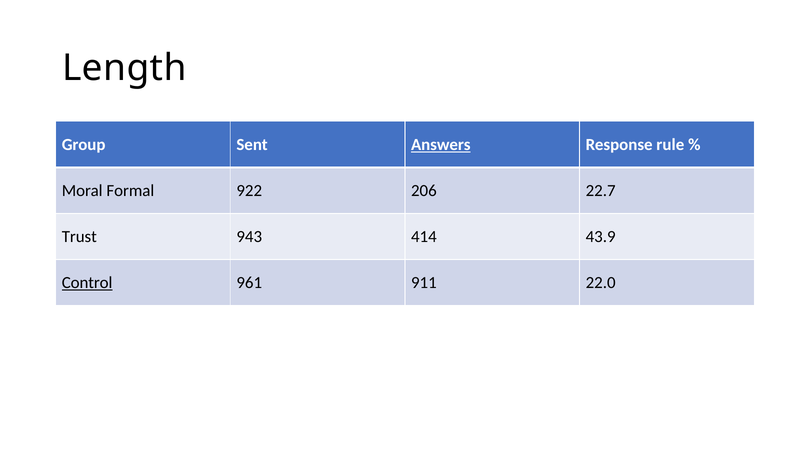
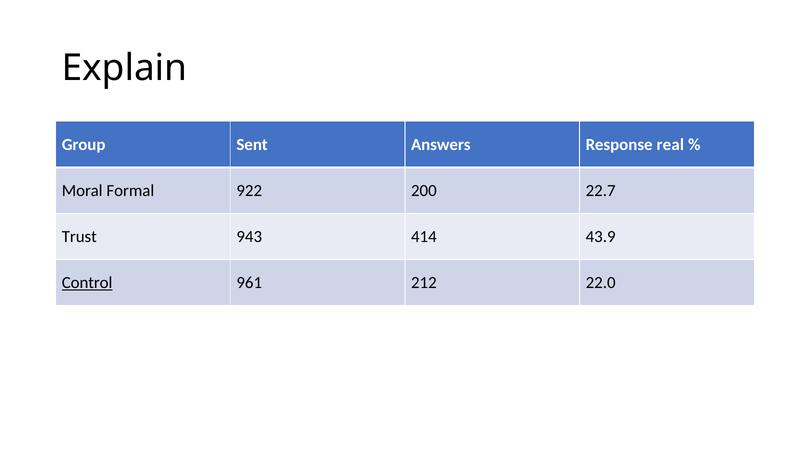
Length: Length -> Explain (125, 68)
Answers underline: present -> none (441, 144)
rule: rule -> real (670, 144)
206: 206 -> 200 (424, 190)
911: 911 -> 212 (424, 282)
